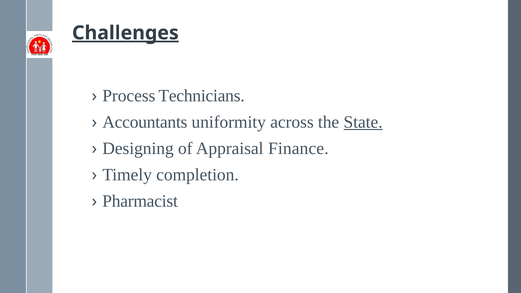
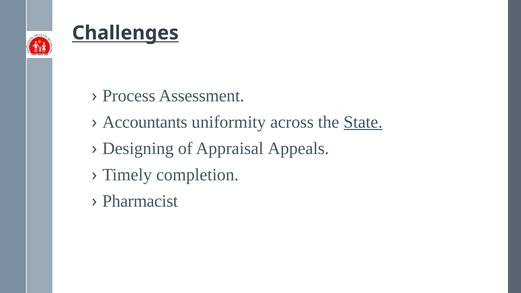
Challenges underline: present -> none (125, 33)
Technicians: Technicians -> Assessment (202, 96)
Finance: Finance -> Appeals (298, 148)
